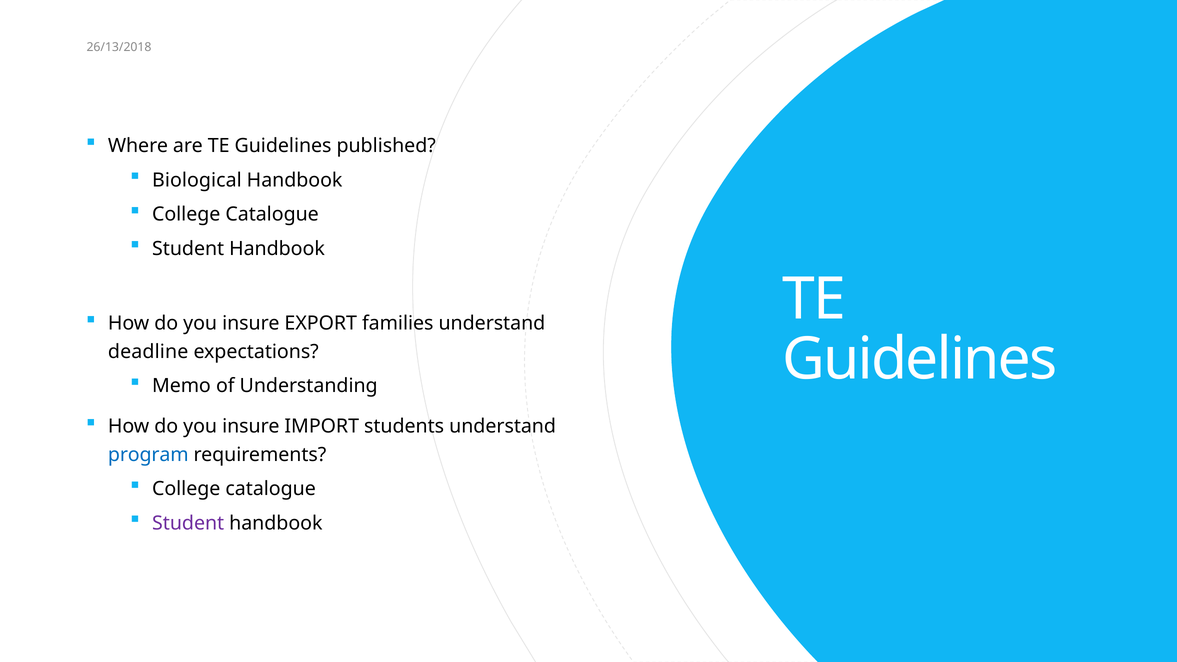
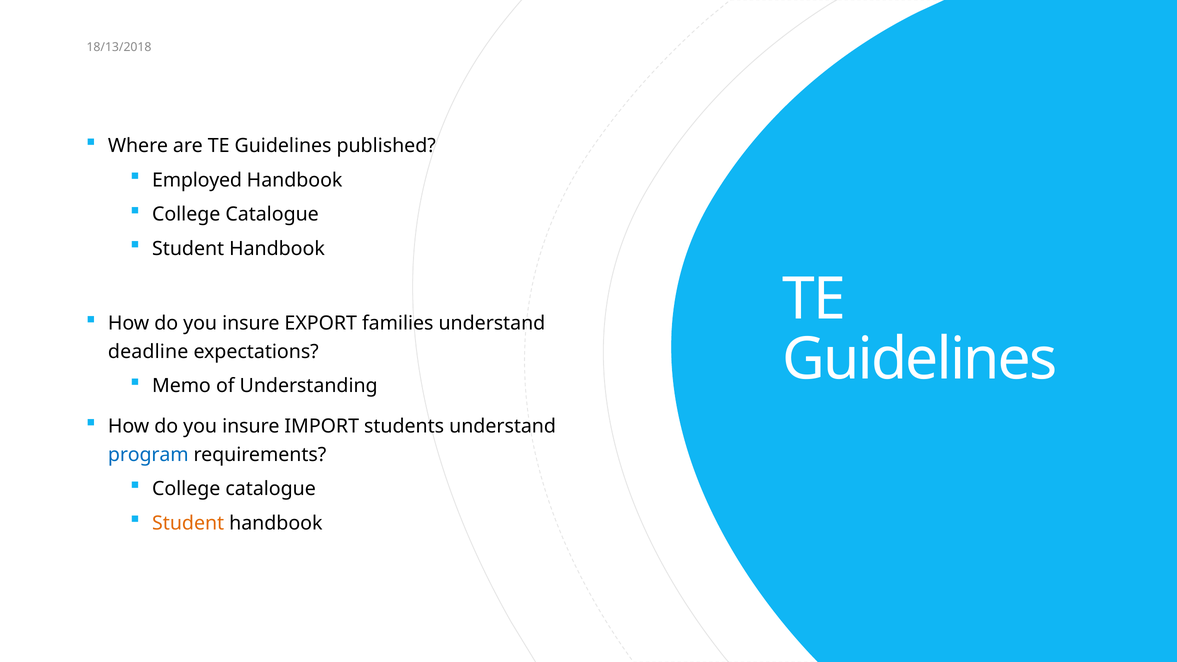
26/13/2018: 26/13/2018 -> 18/13/2018 (119, 47)
Biological: Biological -> Employed (197, 180)
Student colour: purple -> orange (188, 523)
